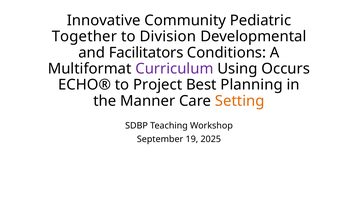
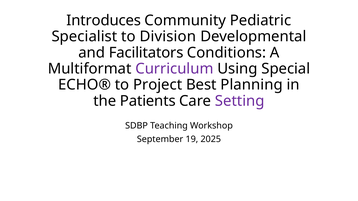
Innovative: Innovative -> Introduces (104, 21)
Together: Together -> Specialist (84, 37)
Occurs: Occurs -> Special (286, 69)
Manner: Manner -> Patients (148, 101)
Setting colour: orange -> purple (240, 101)
